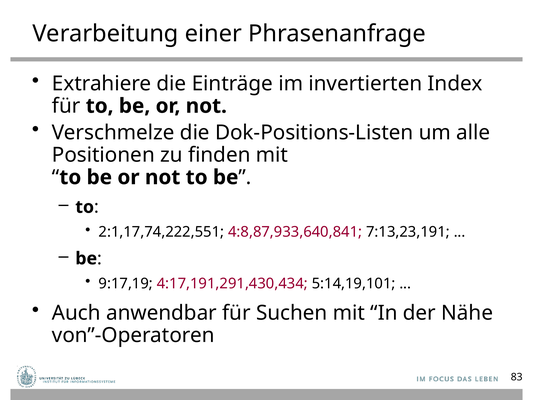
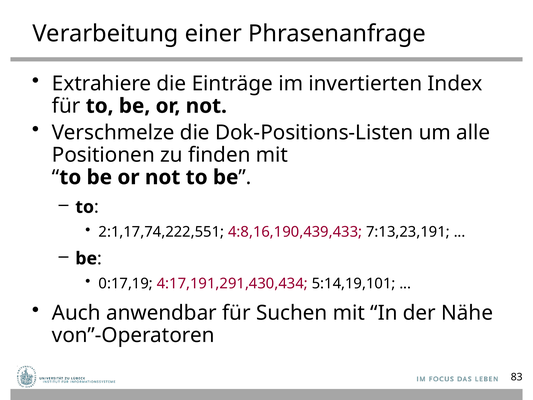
4:8,87,933,640,841: 4:8,87,933,640,841 -> 4:8,16,190,439,433 (295, 232)
9:17,19: 9:17,19 -> 0:17,19 (126, 283)
